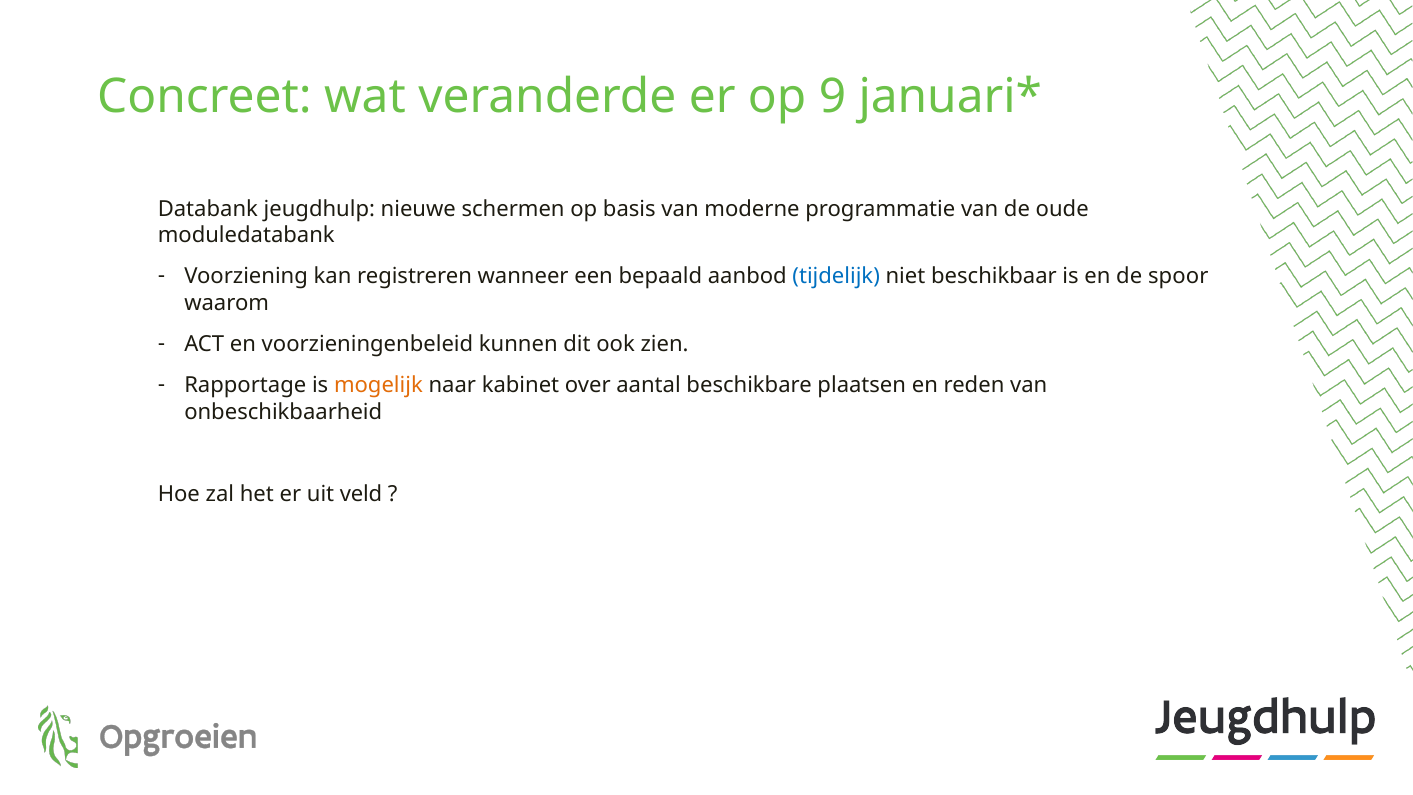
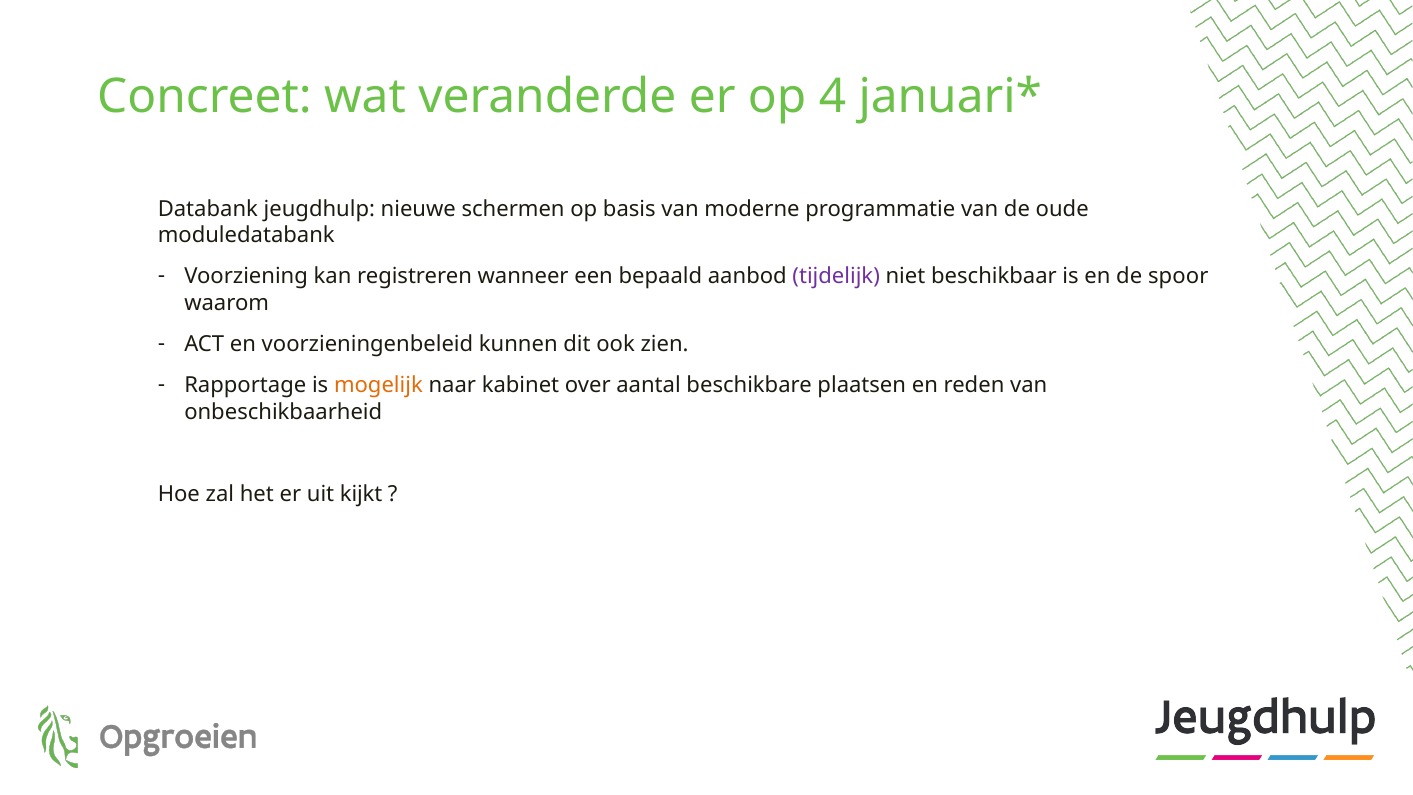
9: 9 -> 4 (832, 97)
tijdelijk colour: blue -> purple (836, 277)
veld: veld -> kijkt (361, 495)
